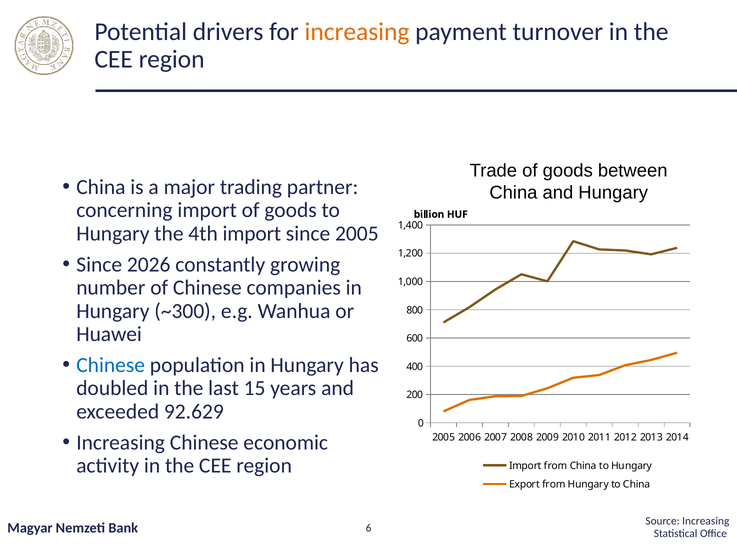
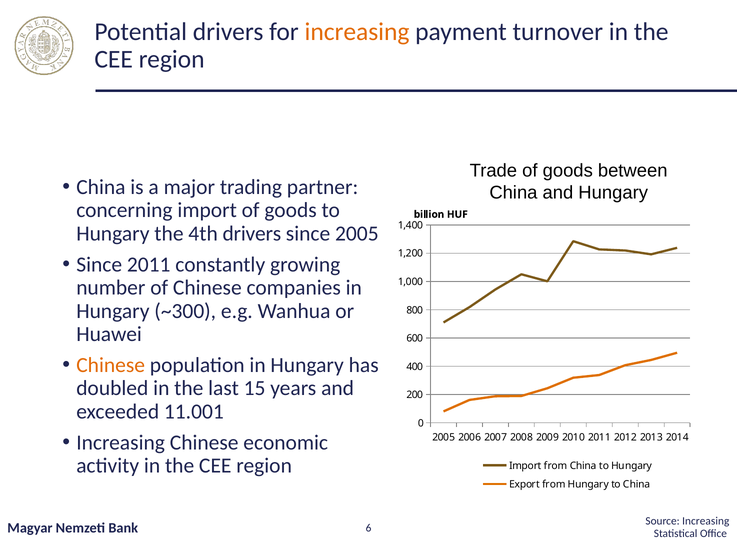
4th import: import -> drivers (252, 234)
Since 2026: 2026 -> 2011 (149, 264)
Chinese colour: blue -> orange (111, 365)
92.629: 92.629 -> 11.001 (194, 411)
